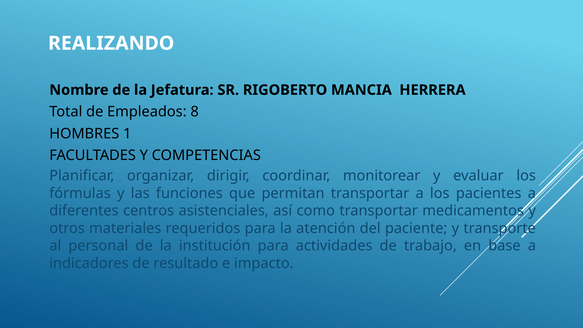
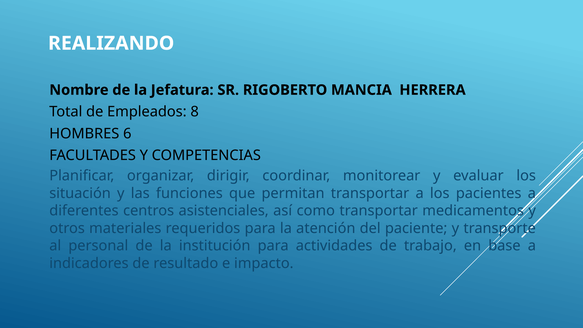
1: 1 -> 6 (127, 134)
fórmulas: fórmulas -> situación (80, 193)
